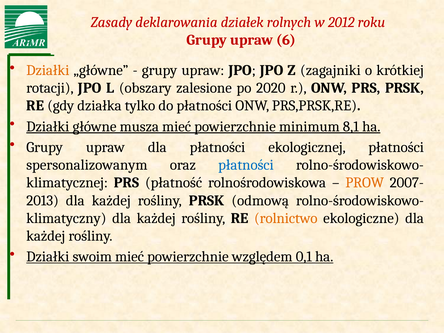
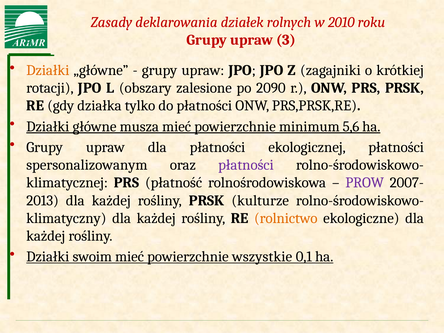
2012: 2012 -> 2010 (341, 22)
6: 6 -> 3 (286, 40)
2020: 2020 -> 2090 (271, 88)
8,1: 8,1 -> 5,6 (351, 126)
płatności colour: blue -> purple (246, 165)
PROW colour: orange -> purple (365, 183)
odmową: odmową -> kulturze (260, 200)
względem: względem -> wszystkie (262, 257)
